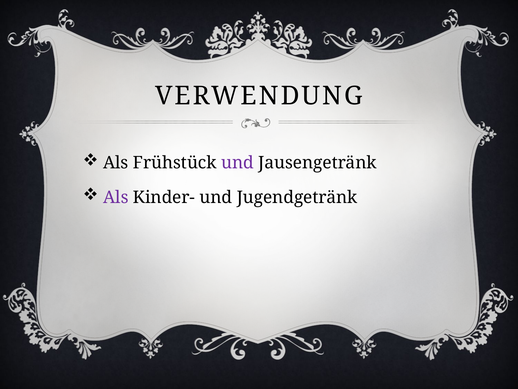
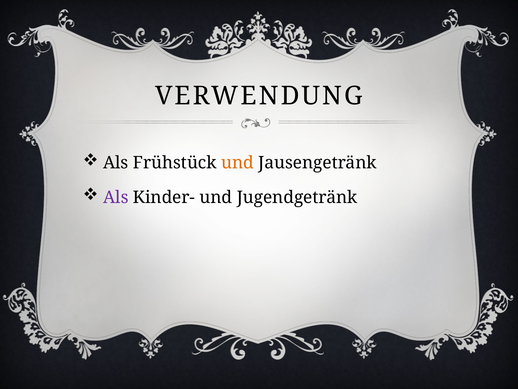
und colour: purple -> orange (237, 163)
